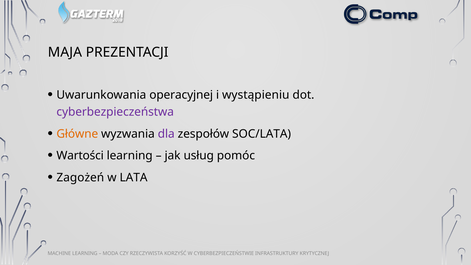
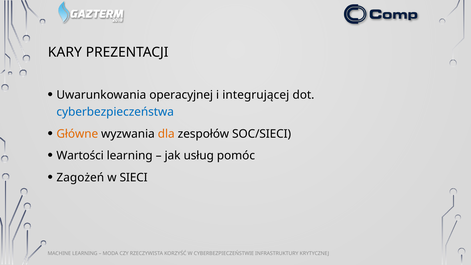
MAJA: MAJA -> KARY (65, 52)
wystąpieniu: wystąpieniu -> integrującej (256, 95)
cyberbezpieczeństwa colour: purple -> blue (115, 112)
dla colour: purple -> orange (166, 134)
SOC/LATA: SOC/LATA -> SOC/SIECI (262, 134)
LATA: LATA -> SIECI (134, 178)
